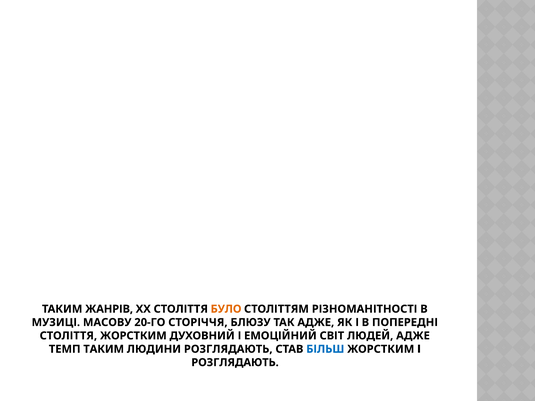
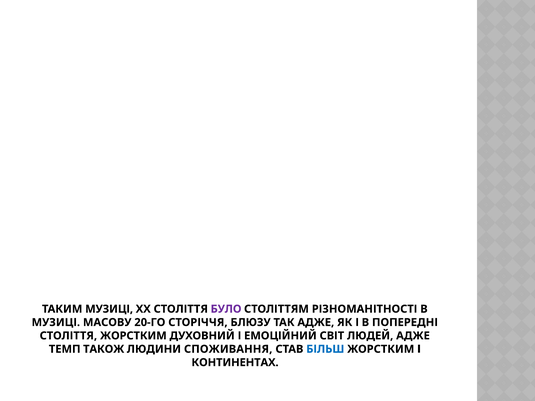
ТАКИМ ЖАНРІВ: ЖАНРІВ -> МУЗИЦІ (109, 309)
БУЛО colour: orange -> purple (226, 309)
ТЕМП ТАКИМ: ТАКИМ -> ТАКОЖ (104, 349)
ЛЮДИНИ РОЗГЛЯДАЮТЬ: РОЗГЛЯДАЮТЬ -> СПОЖИВАННЯ (228, 349)
РОЗГЛЯДАЮТЬ: РОЗГЛЯДАЮТЬ -> КОНТИНЕНТАХ (235, 363)
